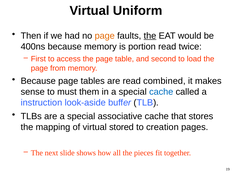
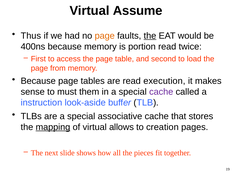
Uniform: Uniform -> Assume (138, 11)
Then: Then -> Thus (31, 36)
combined: combined -> execution (164, 81)
cache colour: blue -> purple (161, 92)
mapping underline: none -> present (53, 127)
stored: stored -> allows (122, 127)
